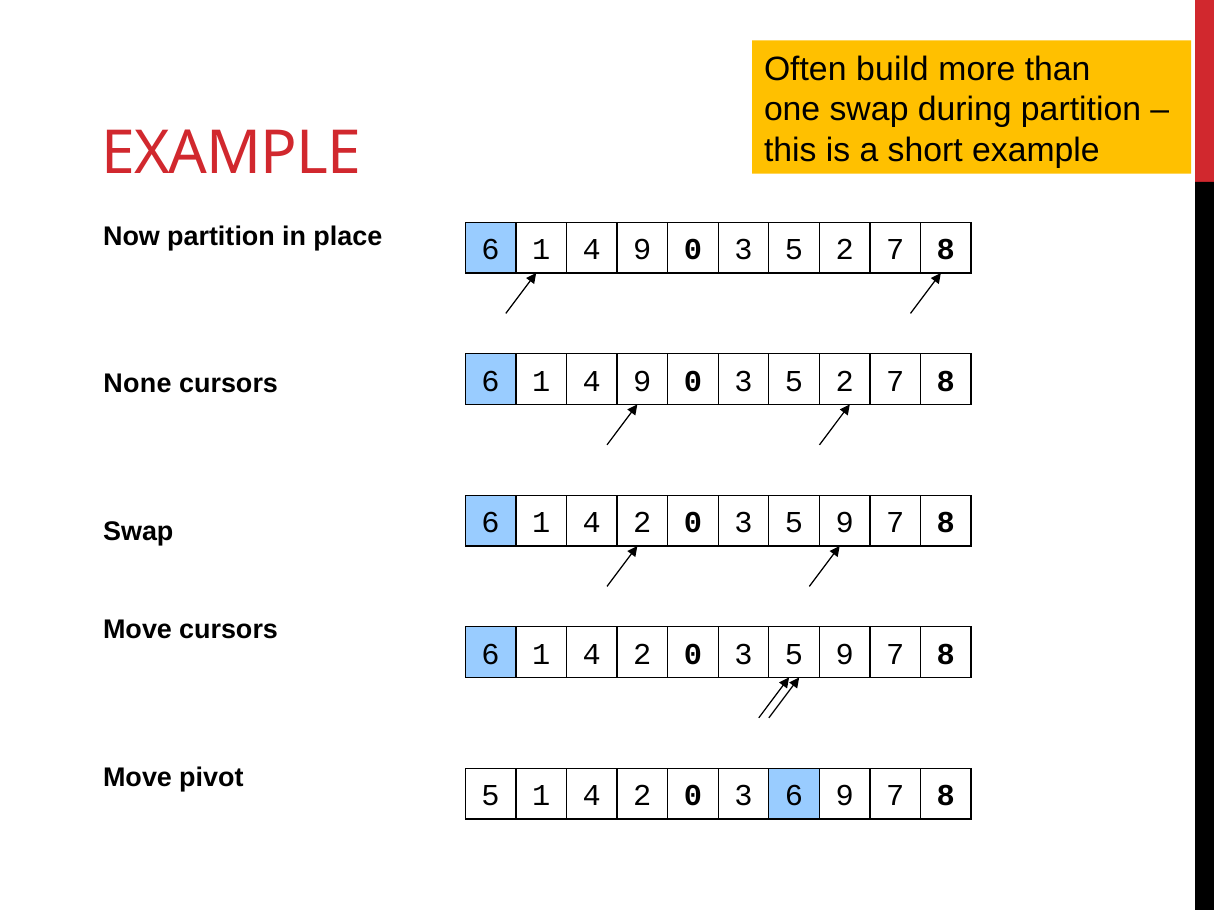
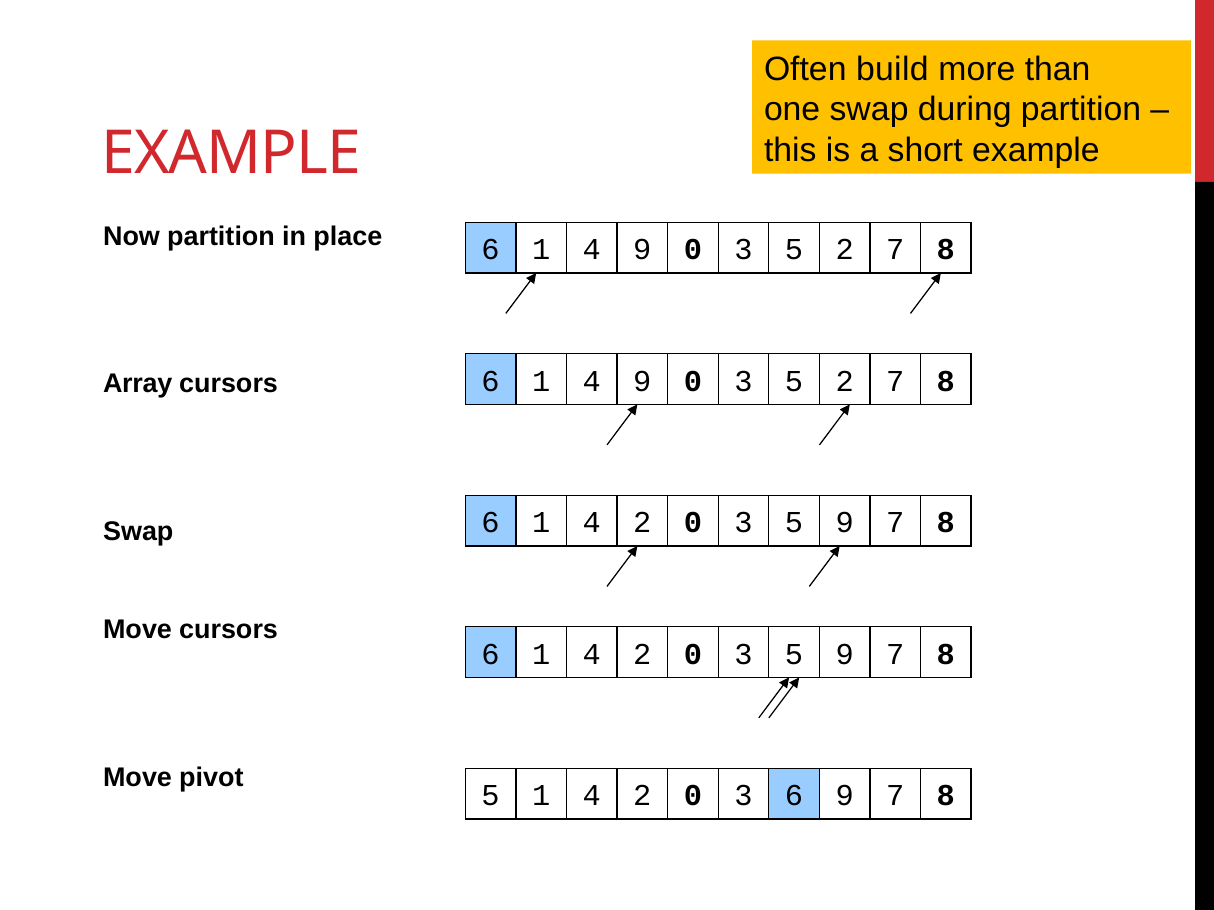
None: None -> Array (138, 384)
